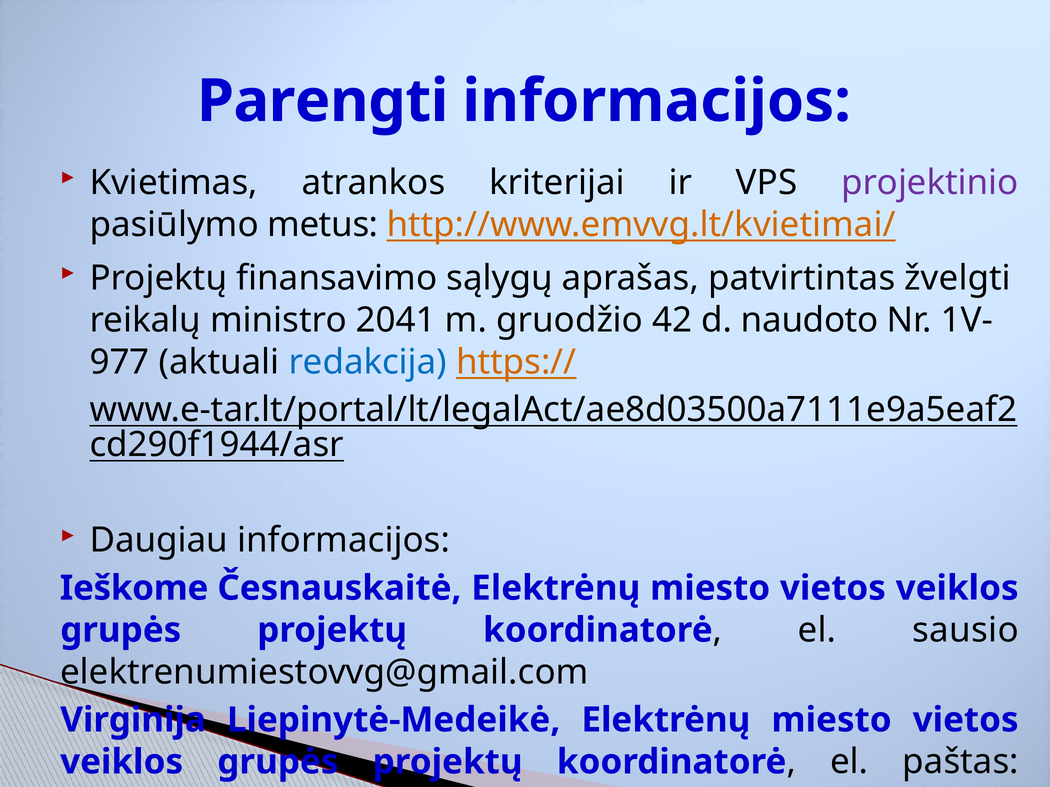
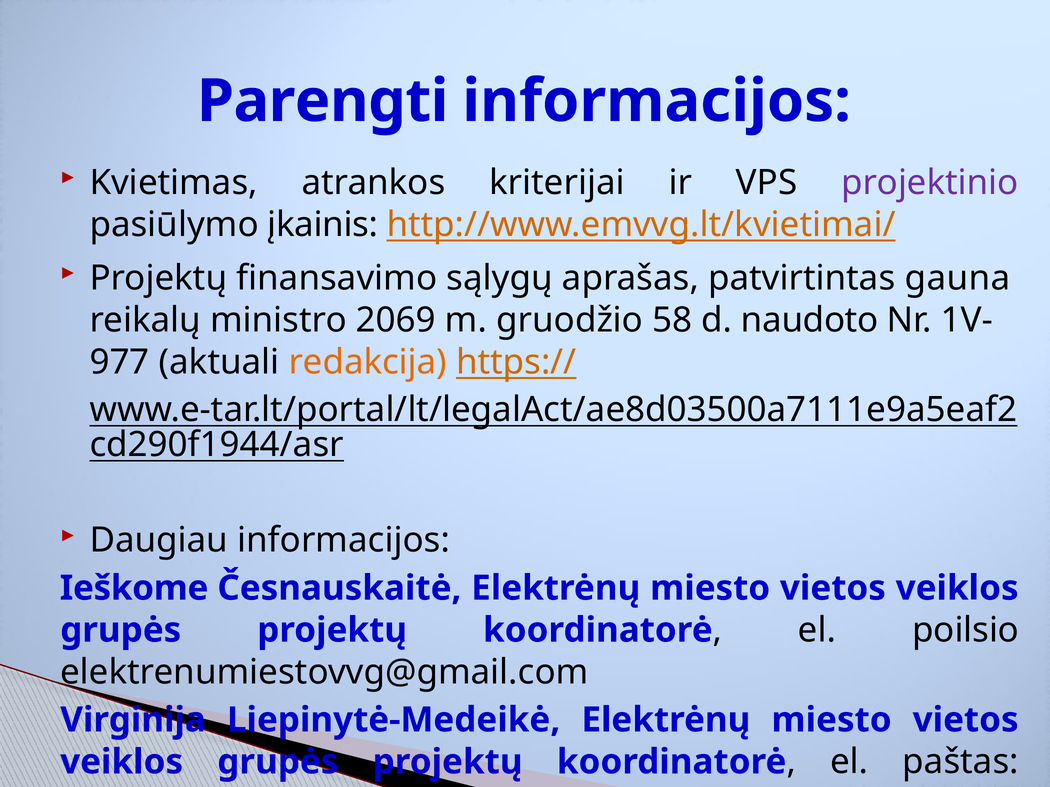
metus: metus -> įkainis (323, 225)
žvelgti: žvelgti -> gauna (957, 278)
2041: 2041 -> 2069 (396, 320)
42: 42 -> 58 (672, 320)
redakcija colour: blue -> orange (368, 362)
sausio: sausio -> poilsio (966, 631)
